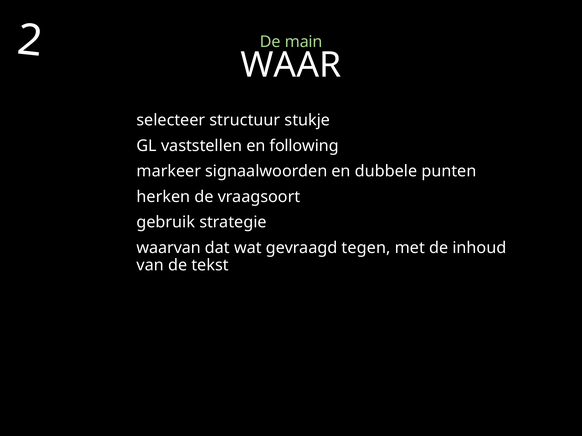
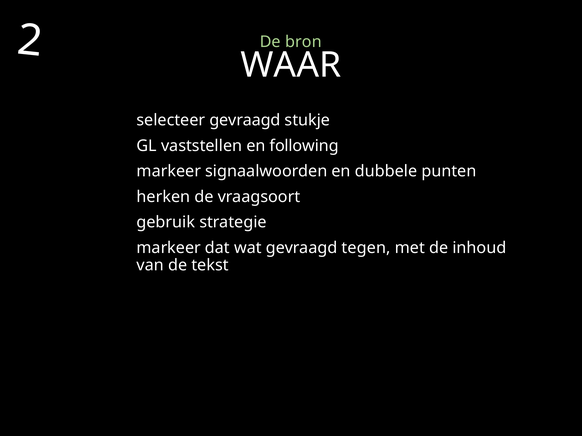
main: main -> bron (303, 42)
selecteer structuur: structuur -> gevraagd (245, 120)
waarvan: waarvan -> markeer (169, 248)
